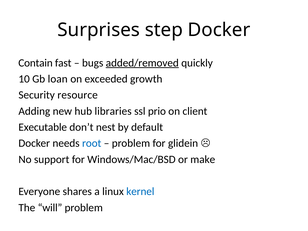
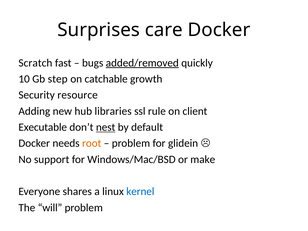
step: step -> care (164, 30)
Contain: Contain -> Scratch (35, 63)
loan: loan -> step (58, 79)
exceeded: exceeded -> catchable (106, 79)
prio: prio -> rule (157, 111)
nest underline: none -> present (106, 127)
root colour: blue -> orange (92, 143)
